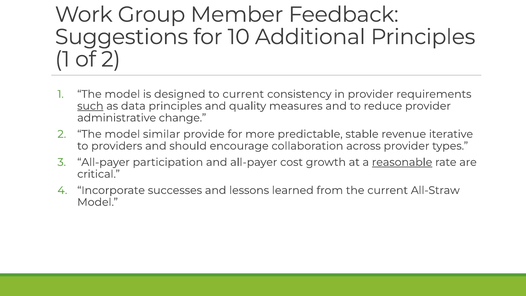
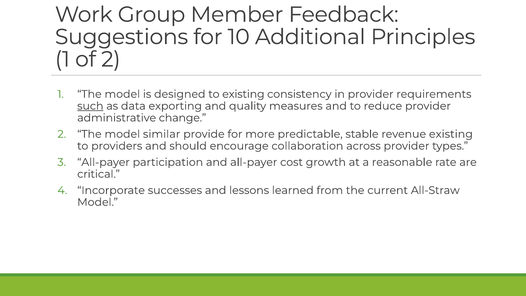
to current: current -> existing (243, 94)
data principles: principles -> exporting (175, 106)
revenue iterative: iterative -> existing (451, 134)
reasonable underline: present -> none (402, 162)
